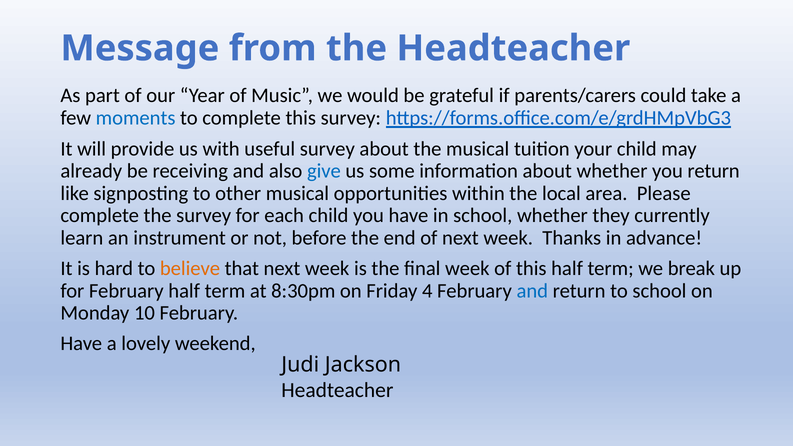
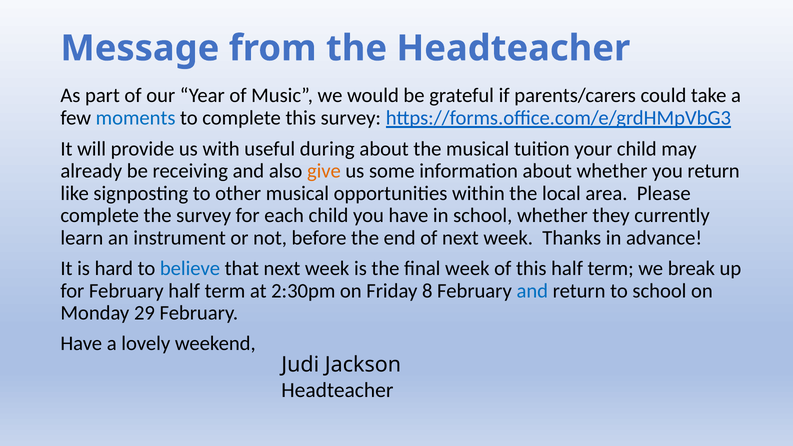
useful survey: survey -> during (327, 149)
give colour: blue -> orange (324, 171)
believe colour: orange -> blue (190, 268)
8:30pm: 8:30pm -> 2:30pm (303, 291)
4: 4 -> 8 (427, 291)
10: 10 -> 29 (144, 313)
